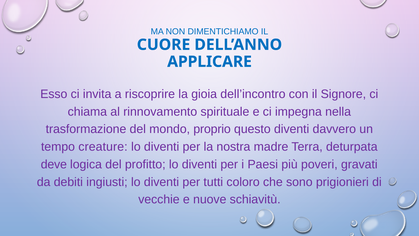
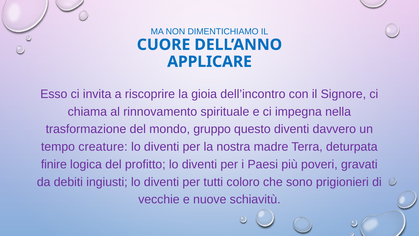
proprio: proprio -> gruppo (212, 129)
deve: deve -> finire (54, 164)
